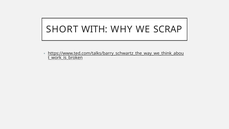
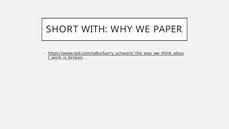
SCRAP: SCRAP -> PAPER (168, 29)
